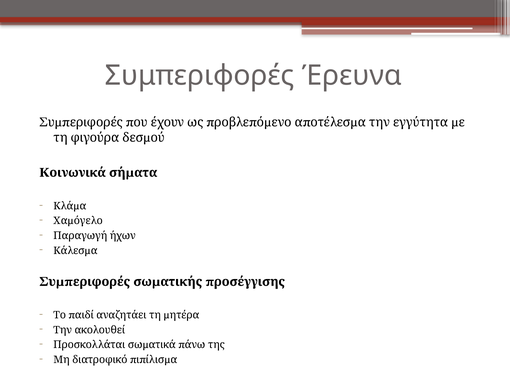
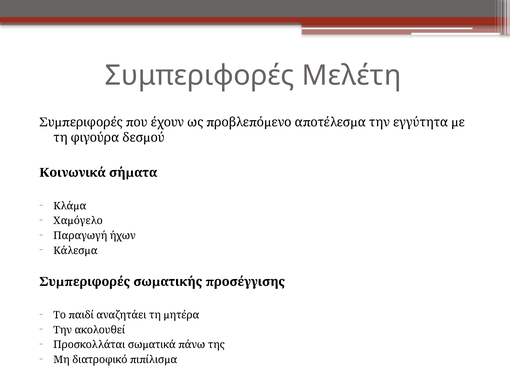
Έρευνα: Έρευνα -> Μελέτη (352, 76)
